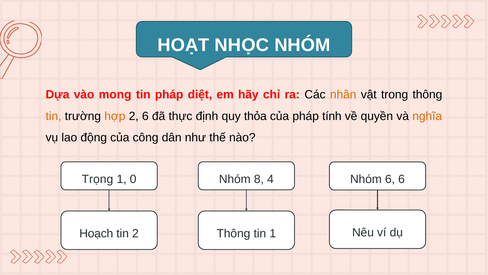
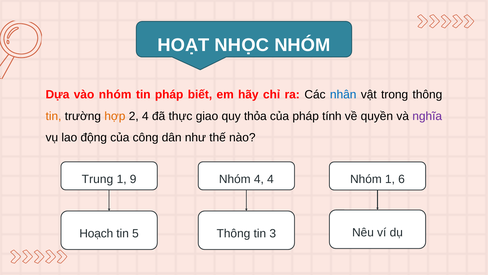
vào mong: mong -> nhóm (115, 95)
diệt: diệt -> biết (200, 95)
nhân colour: orange -> blue (343, 95)
2 6: 6 -> 4 (145, 116)
định: định -> giao (207, 116)
nghĩa colour: orange -> purple (427, 116)
Trọng: Trọng -> Trung (97, 179)
0: 0 -> 9 (133, 179)
Nhóm 8: 8 -> 4 (259, 179)
Nhóm 6: 6 -> 1 (390, 179)
tin 2: 2 -> 5 (135, 233)
tin 1: 1 -> 3 (273, 233)
